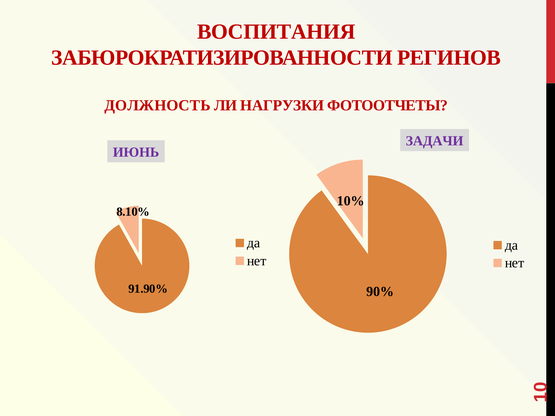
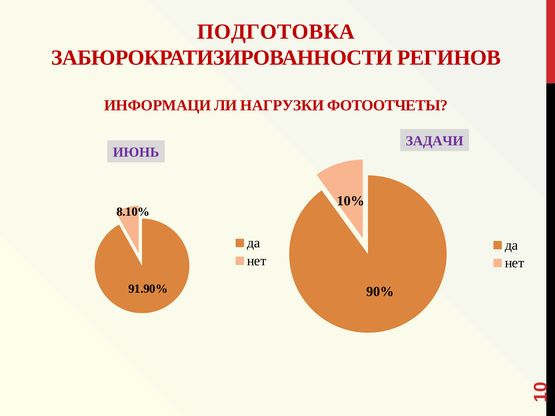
ВОСПИТАНИЯ: ВОСПИТАНИЯ -> ПОДГОТОВКА (276, 32)
ДОЛЖНОСТЬ: ДОЛЖНОСТЬ -> ИНФОРМАЦИ (158, 105)
